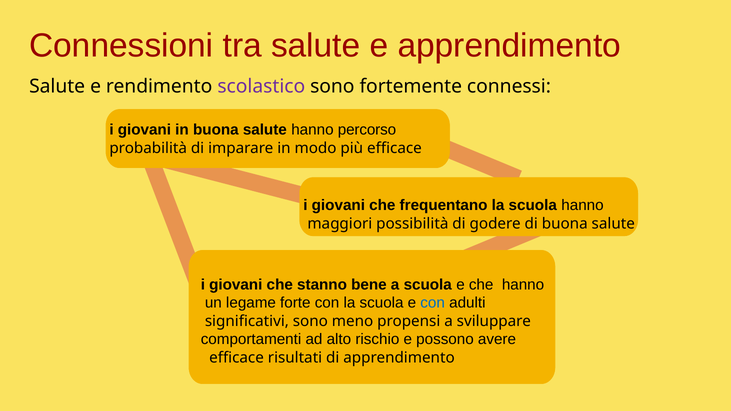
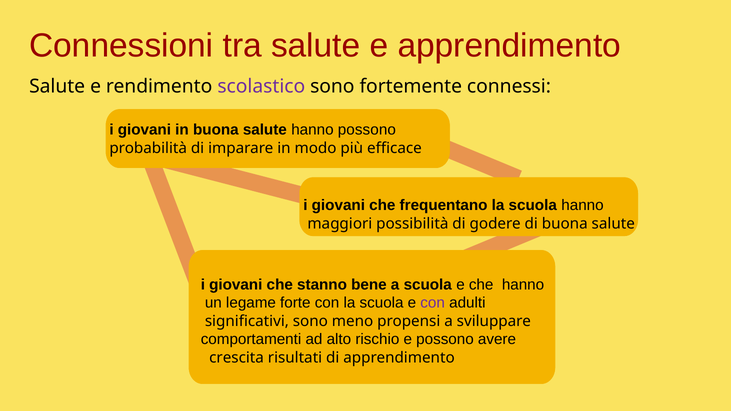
hanno percorso: percorso -> possono (367, 130)
con colour: blue -> purple (433, 303)
efficace: efficace -> crescita (237, 358)
